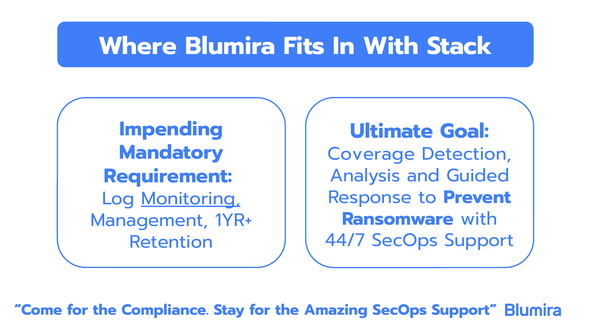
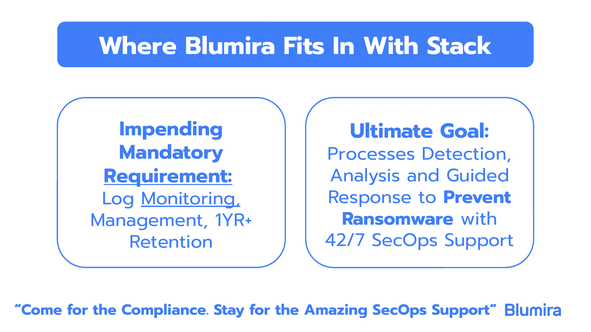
Coverage: Coverage -> Processes (371, 154)
Requirement underline: none -> present (168, 176)
44/7: 44/7 -> 42/7 (345, 241)
